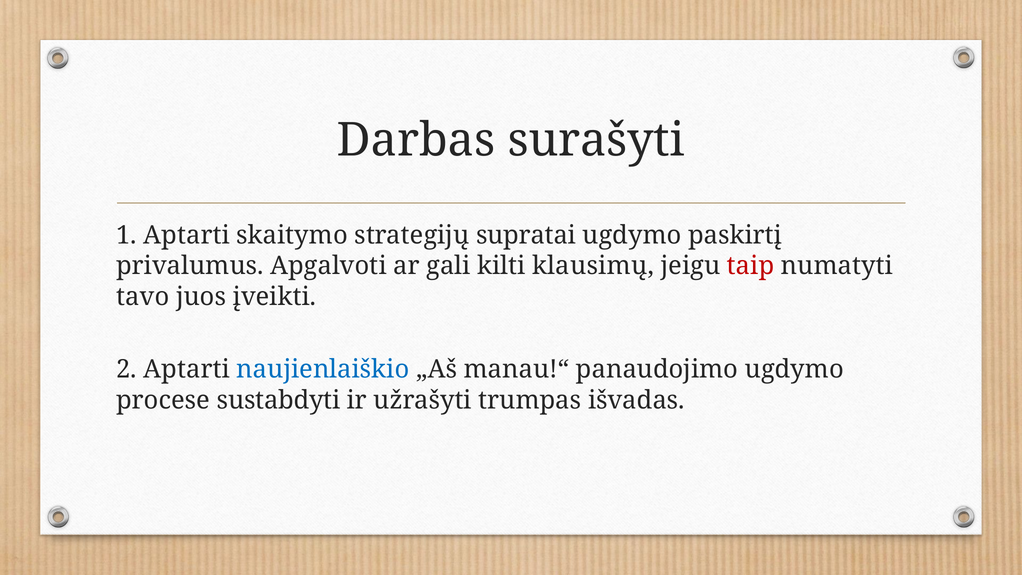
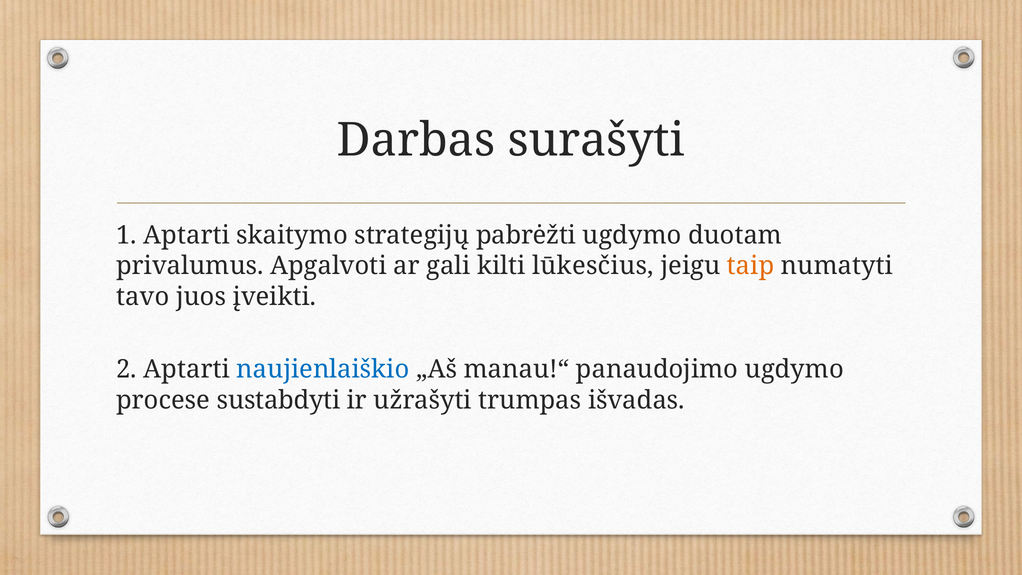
supratai: supratai -> pabrėžti (526, 235)
paskirtį: paskirtį -> duotam (735, 235)
klausimų: klausimų -> lūkesčius (593, 266)
taip colour: red -> orange (751, 266)
